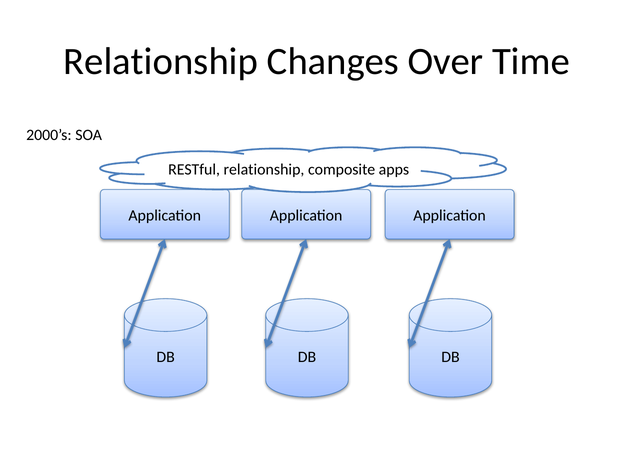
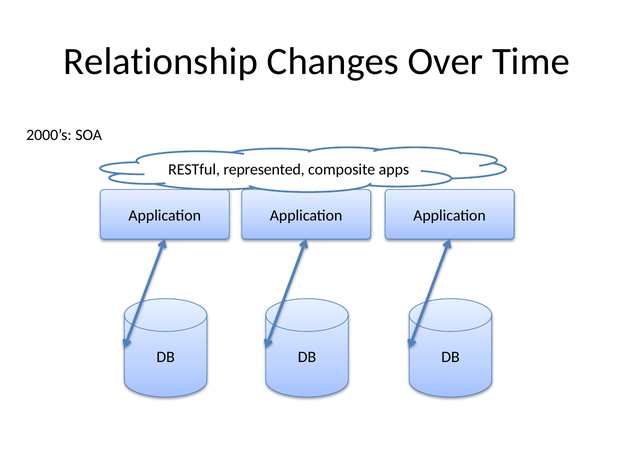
RESTful relationship: relationship -> represented (264, 170)
